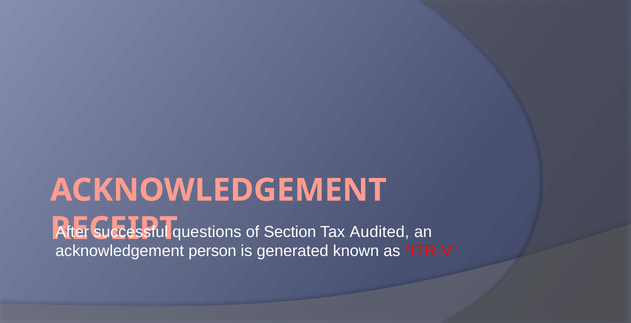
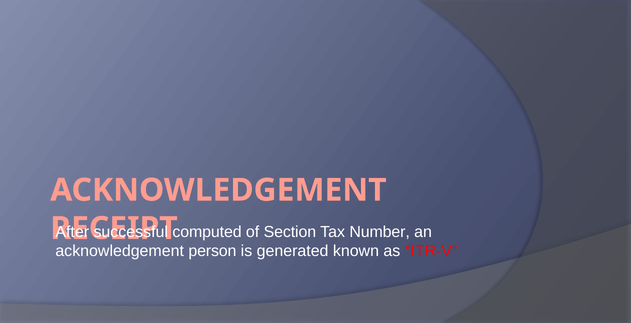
questions: questions -> computed (207, 232)
Audited: Audited -> Number (380, 232)
